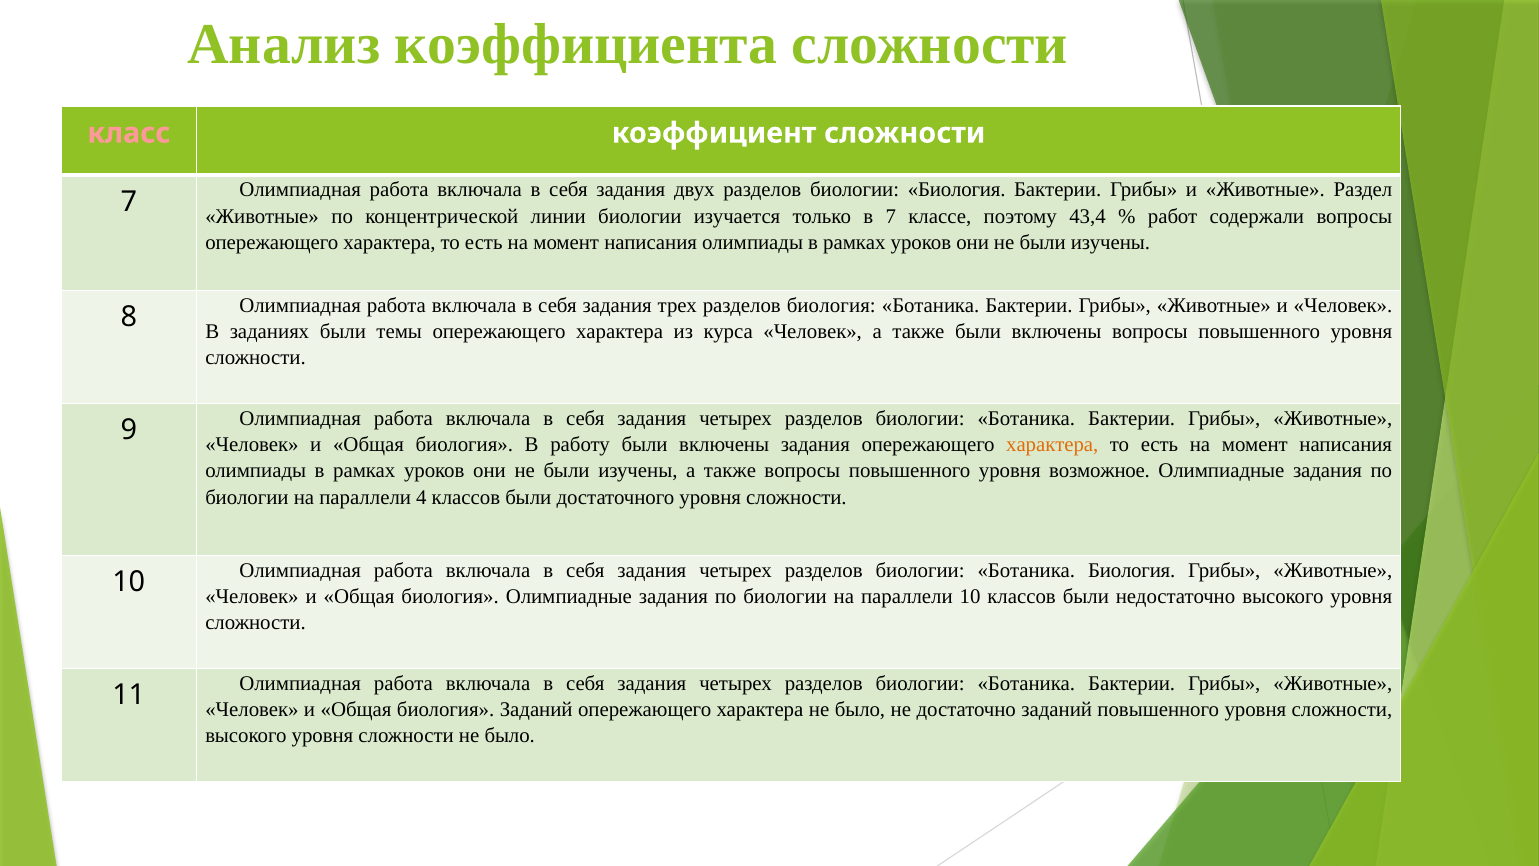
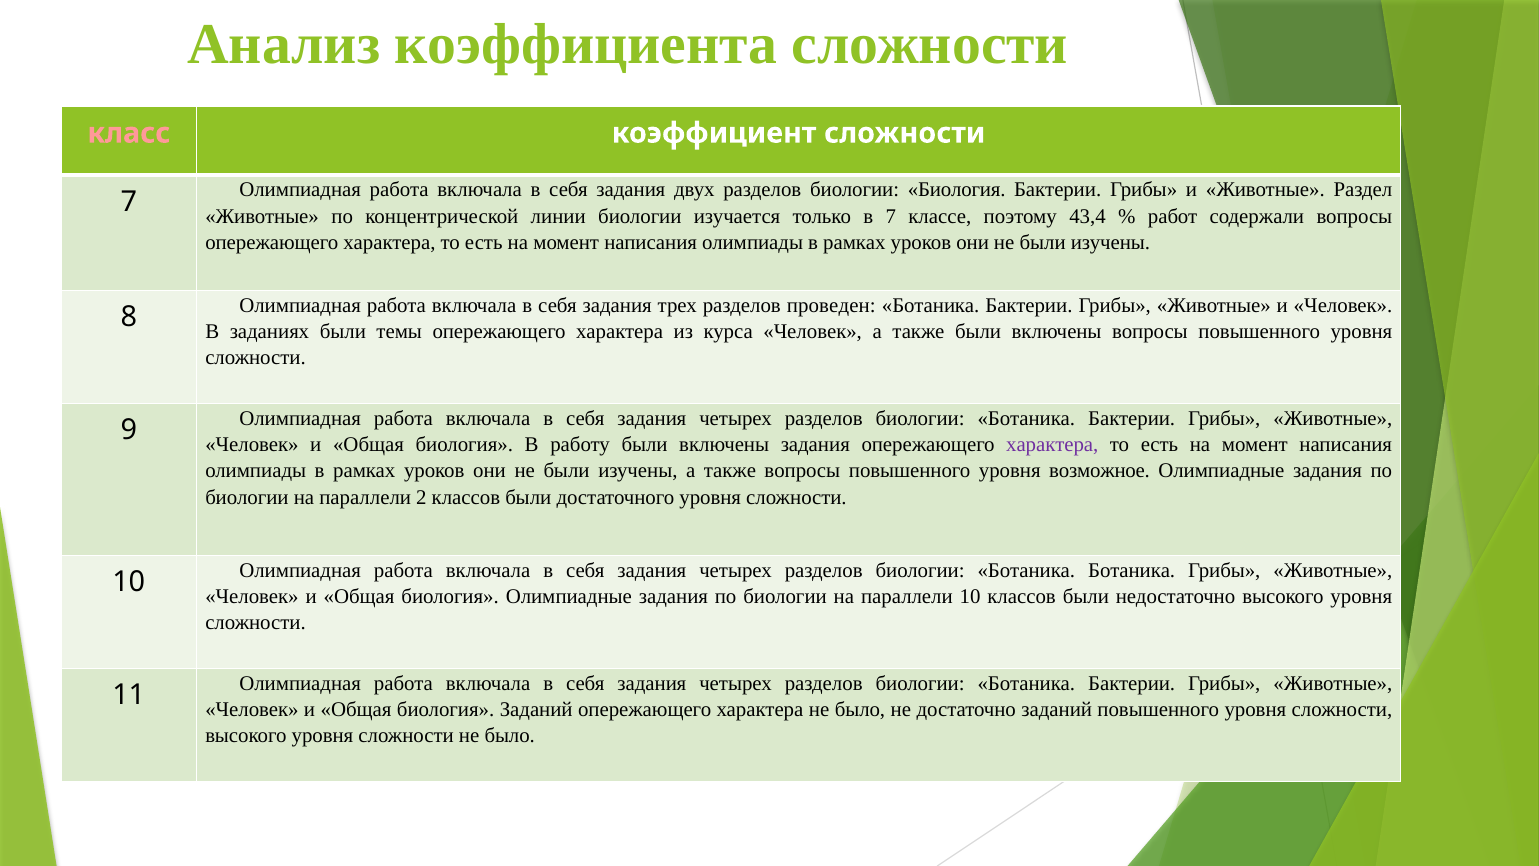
разделов биология: биология -> проведен (831, 305)
характера colour: orange -> purple (1052, 445)
4: 4 -> 2 (421, 497)
Ботаника Биология: Биология -> Ботаника (1132, 570)
